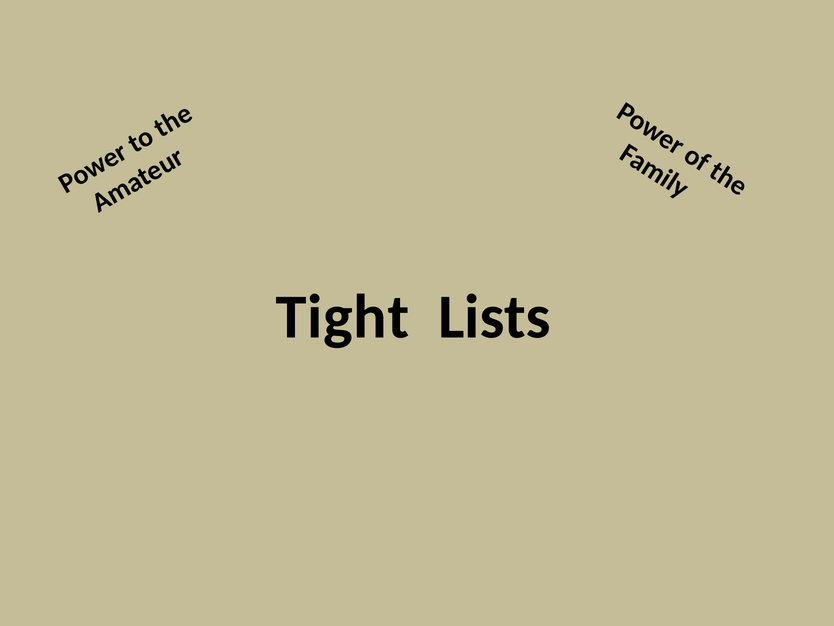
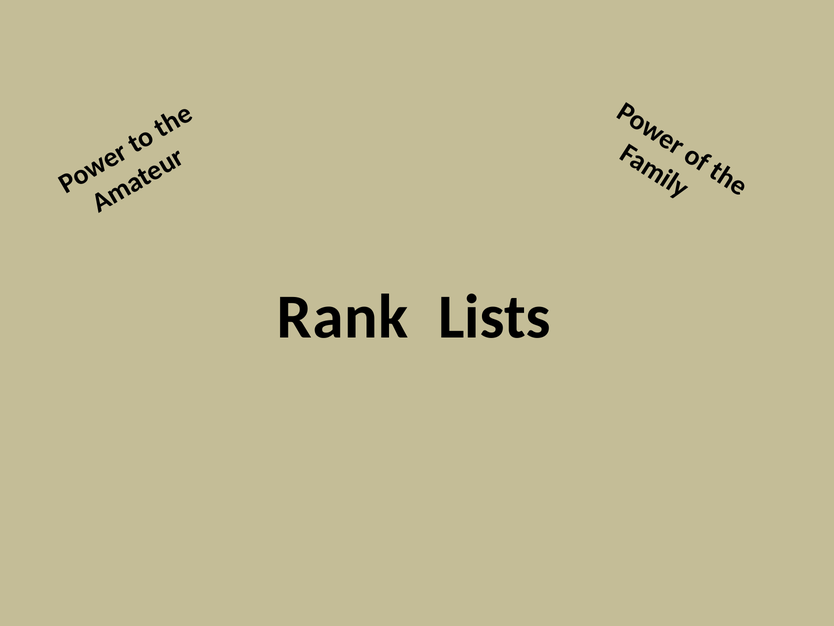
Tight: Tight -> Rank (342, 317)
